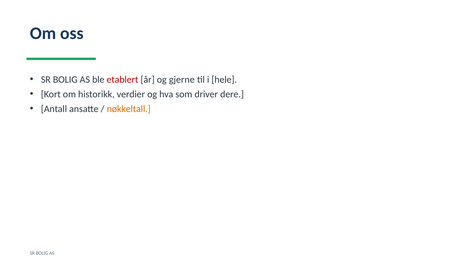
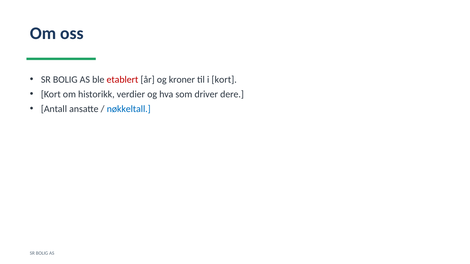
gjerne: gjerne -> kroner (182, 80)
i hele: hele -> kort (224, 80)
nøkkeltall colour: orange -> blue (129, 109)
